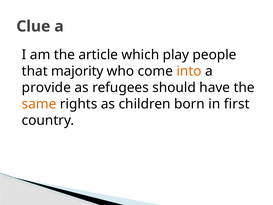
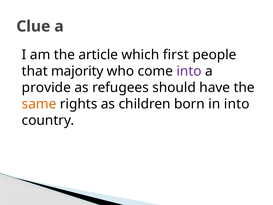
play: play -> first (176, 55)
into colour: orange -> purple (189, 71)
in first: first -> into (237, 104)
